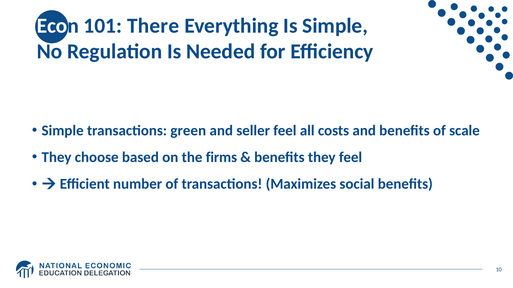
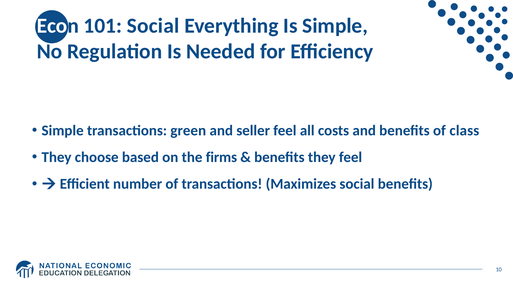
101 There: There -> Social (153, 26)
scale: scale -> class (464, 131)
